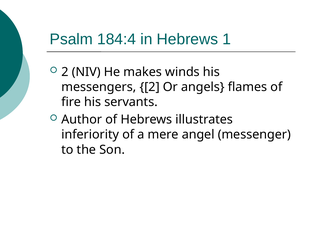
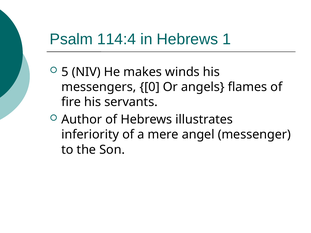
184:4: 184:4 -> 114:4 (117, 39)
2: 2 -> 5 (65, 72)
messengers 2: 2 -> 0 (150, 87)
